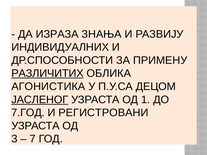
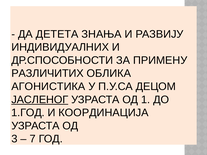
ИЗРАЗА: ИЗРАЗА -> ДЕТЕТА (57, 34)
РАЗЛИЧИТИХ underline: present -> none (48, 73)
7.ГОД: 7.ГОД -> 1.ГОД (28, 113)
РЕГИСТРОВАНИ: РЕГИСТРОВАНИ -> КООРДИНАЦИЈА (103, 113)
